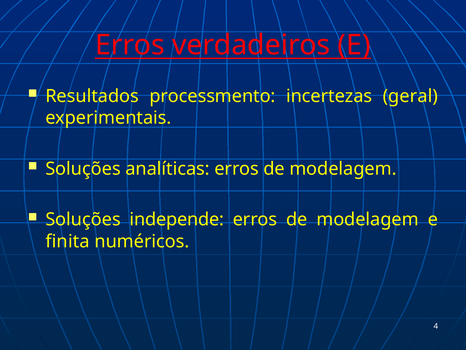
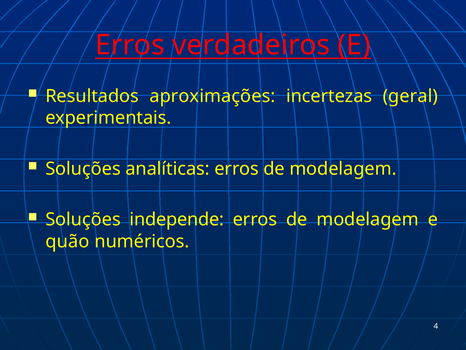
processmento: processmento -> aproximações (212, 96)
finita: finita -> quão (68, 241)
